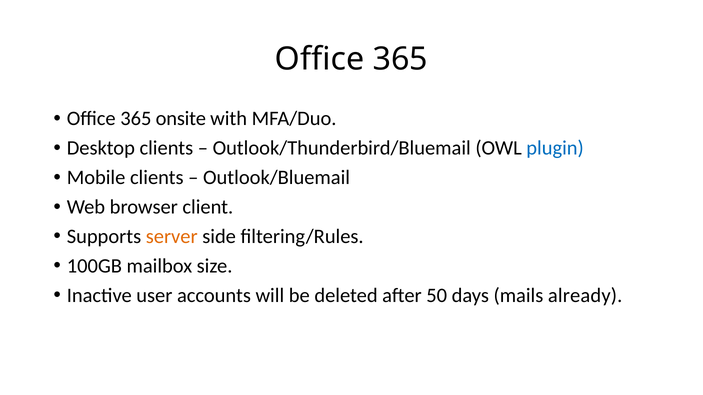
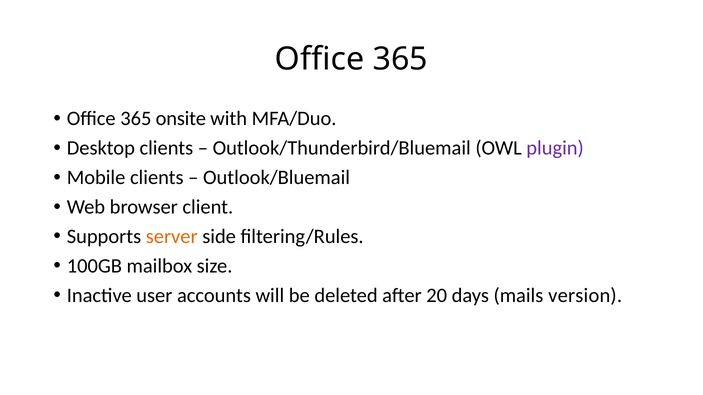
plugin colour: blue -> purple (555, 148)
50: 50 -> 20 (437, 296)
already: already -> version (585, 296)
